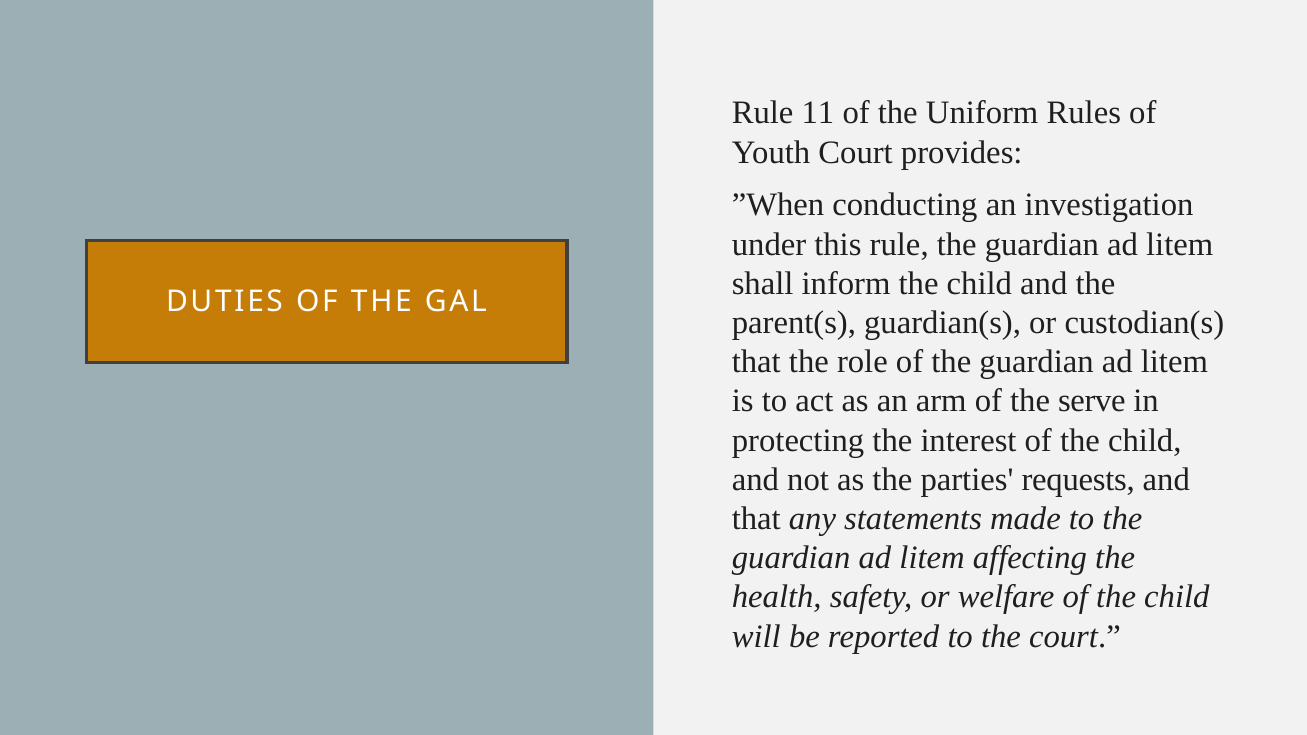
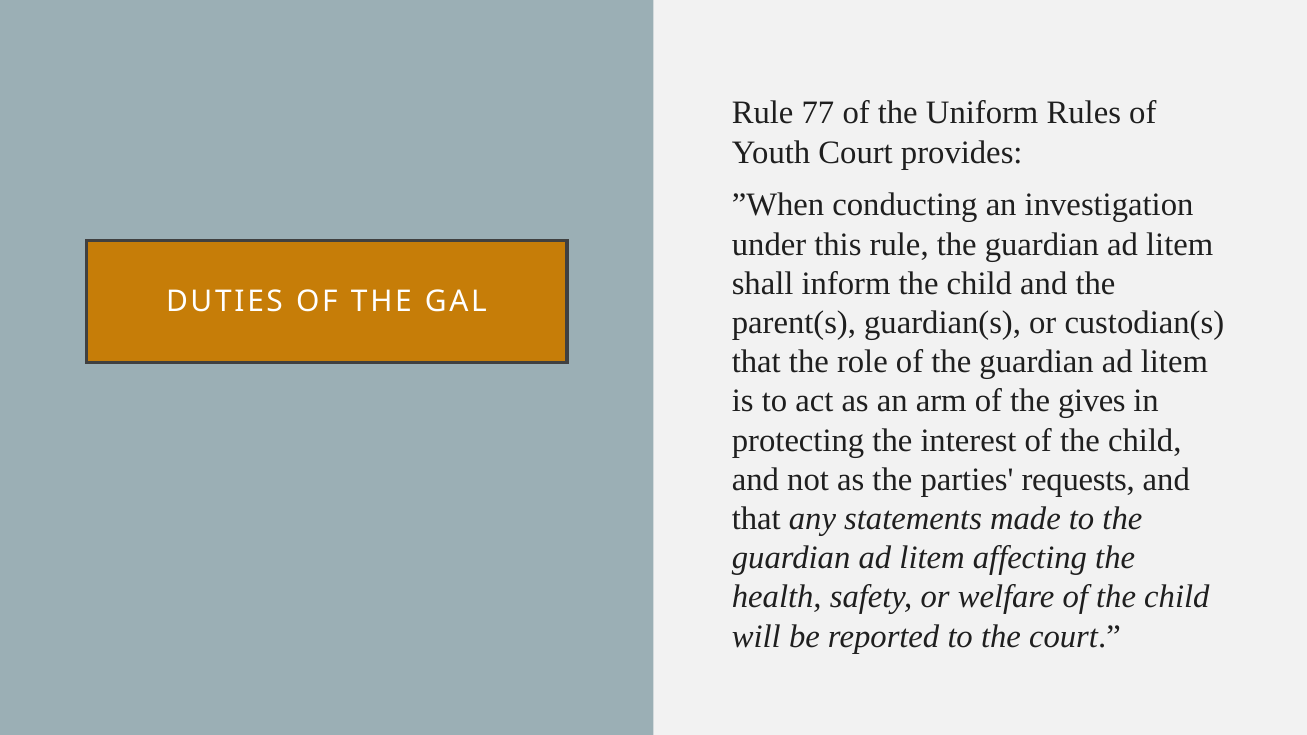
11: 11 -> 77 (818, 113)
serve: serve -> gives (1092, 401)
